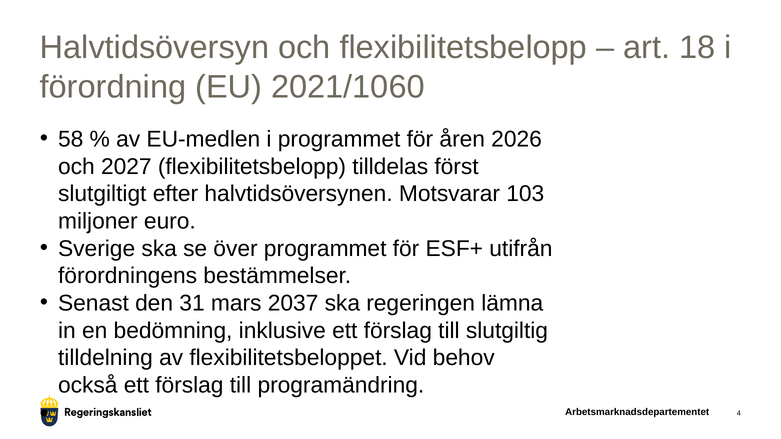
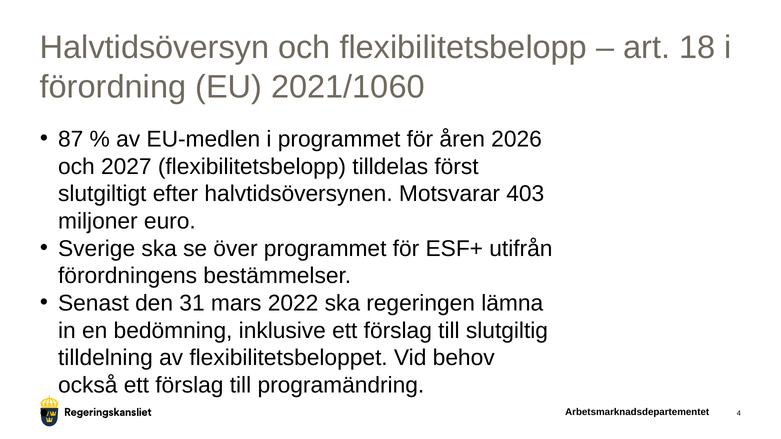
58: 58 -> 87 (71, 139)
103: 103 -> 403 (525, 194)
2037: 2037 -> 2022 (293, 303)
